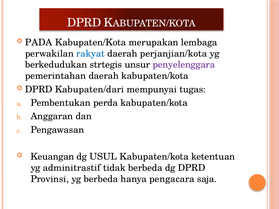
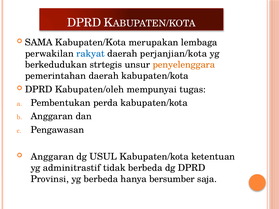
PADA: PADA -> SAMA (39, 42)
penyelenggara colour: purple -> orange (184, 65)
Kabupaten/dari: Kabupaten/dari -> Kabupaten/oleh (90, 89)
Keuangan: Keuangan -> Anggaran (52, 157)
pengacara: pengacara -> bersumber (172, 179)
